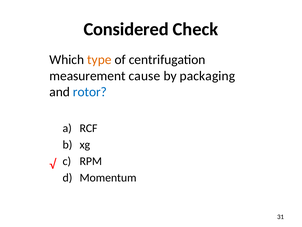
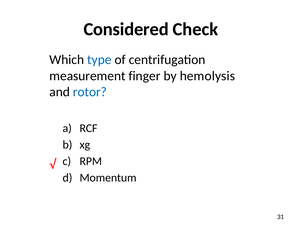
type colour: orange -> blue (99, 60)
cause: cause -> finger (145, 76)
packaging: packaging -> hemolysis (207, 76)
